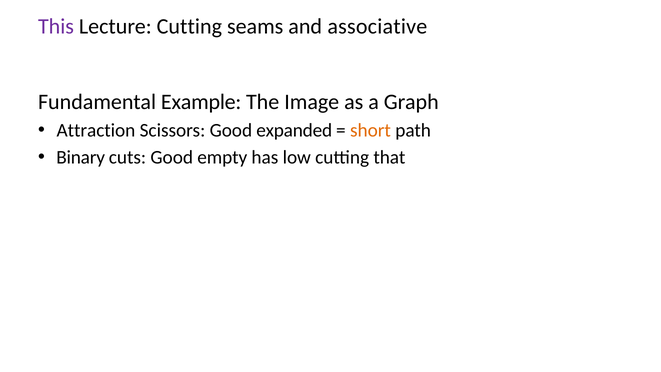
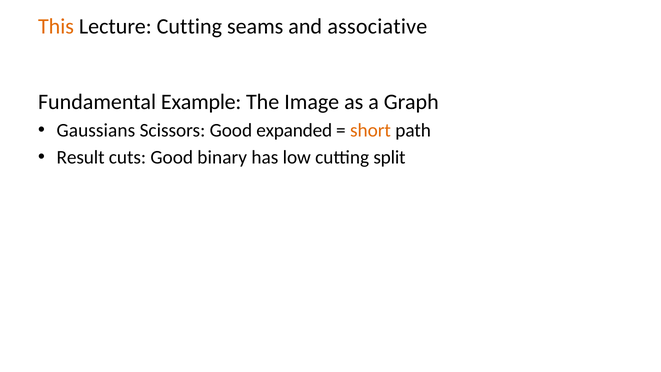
This colour: purple -> orange (56, 26)
Attraction: Attraction -> Gaussians (96, 130)
Binary: Binary -> Result (81, 157)
empty: empty -> binary (222, 157)
that: that -> split (389, 157)
